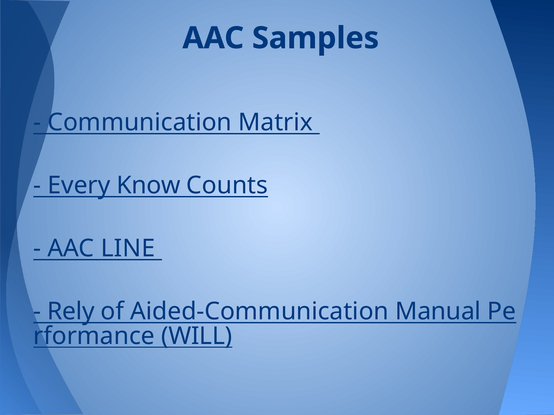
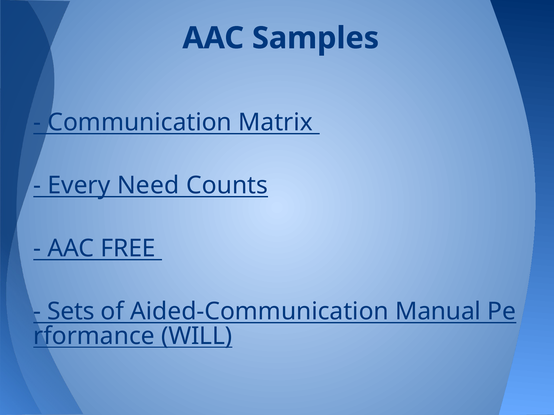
Know: Know -> Need (148, 186)
LINE: LINE -> FREE (128, 249)
Rely: Rely -> Sets (71, 312)
